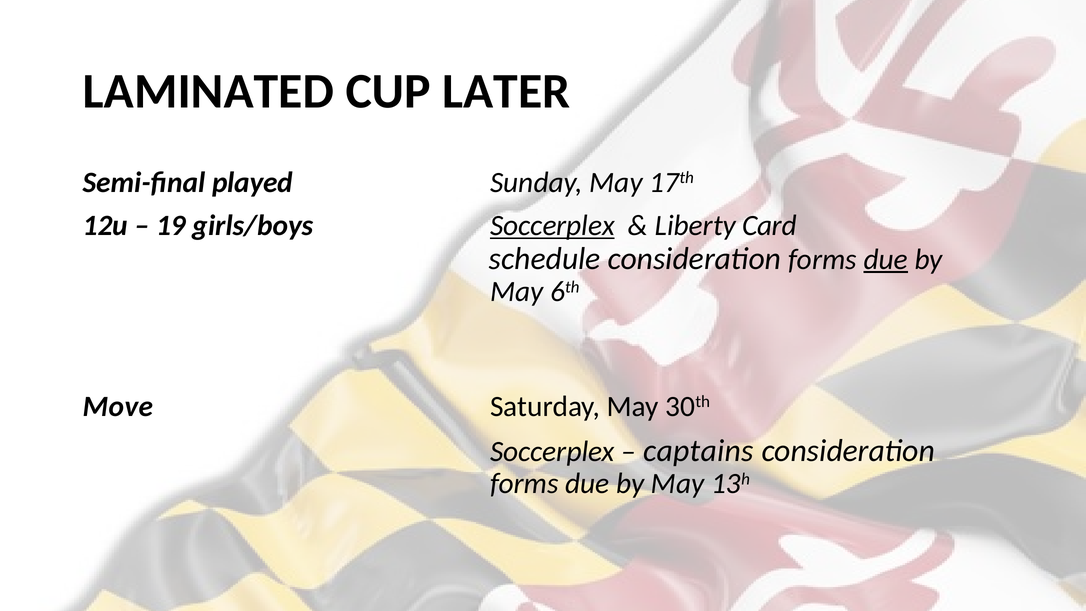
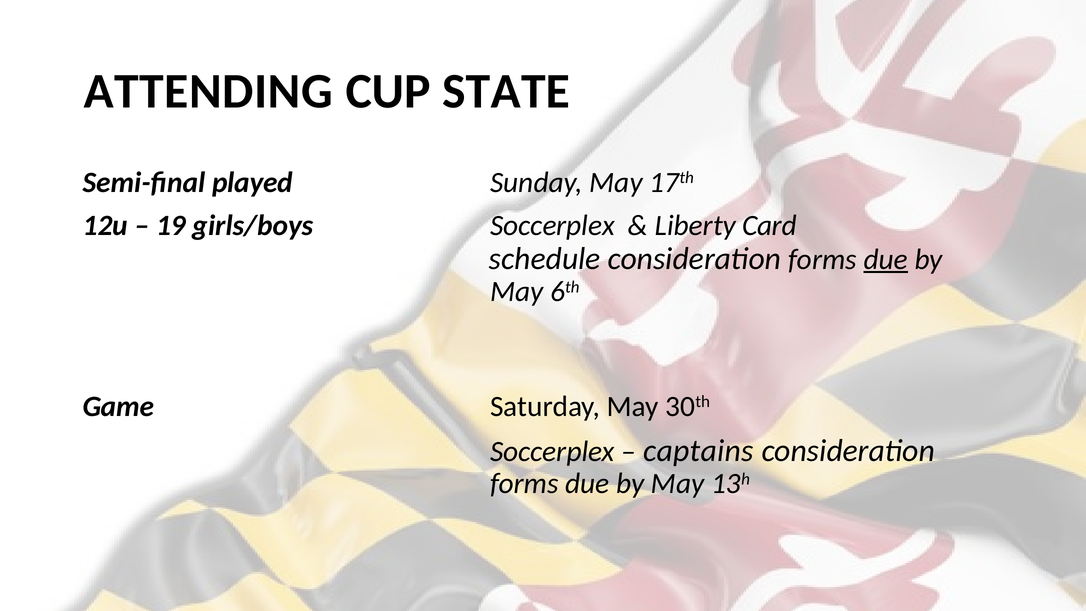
LAMINATED: LAMINATED -> ATTENDING (208, 91)
LATER: LATER -> STATE (506, 91)
Soccerplex underline: present -> none (552, 226)
Move: Move -> Game (118, 406)
